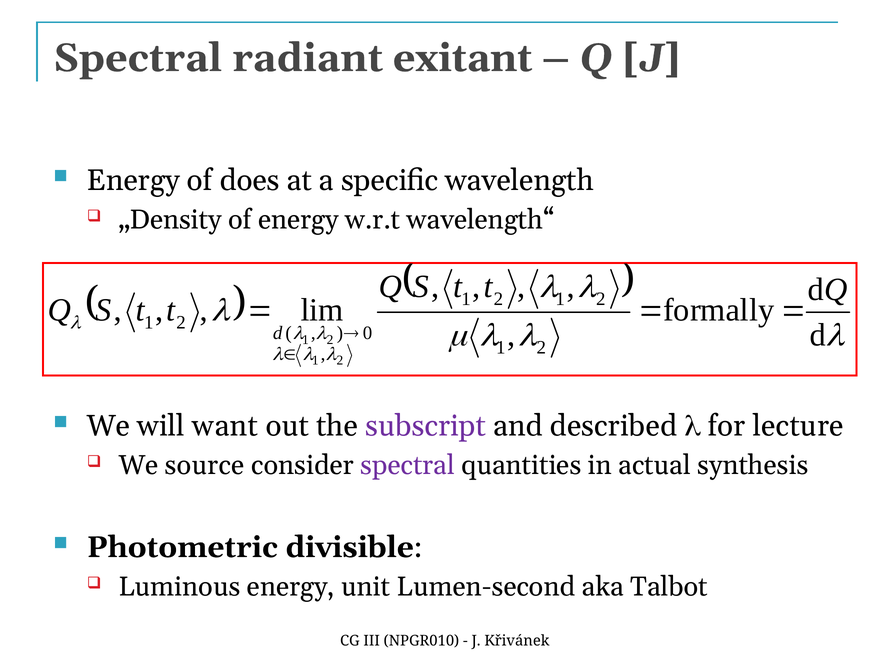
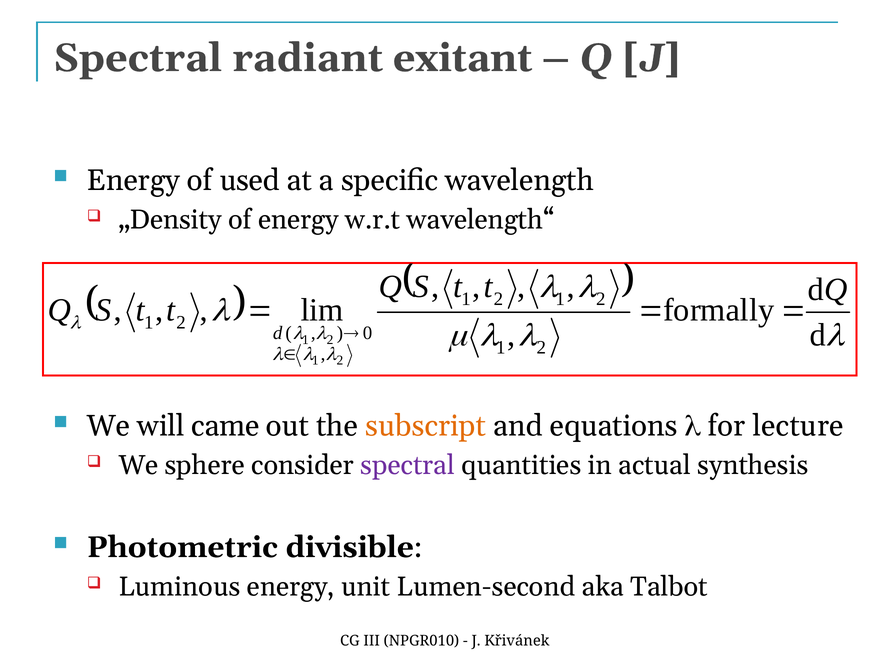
does: does -> used (250, 180)
want: want -> came (225, 426)
subscript colour: purple -> orange (426, 426)
described: described -> equations (614, 426)
source: source -> sphere (205, 465)
